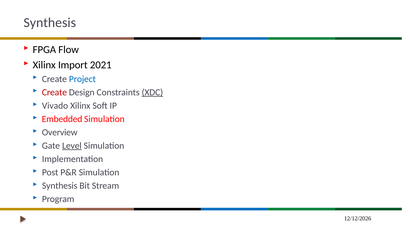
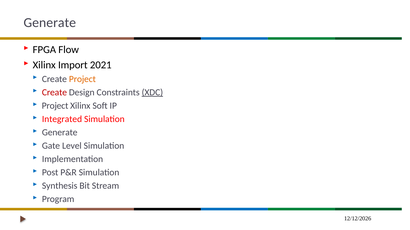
Synthesis: Synthesis -> Generate (50, 23)
Project colour: blue -> orange (82, 79)
Vivado: Vivado -> Project (55, 106)
Embedded: Embedded -> Integrated (62, 119)
Overview: Overview -> Generate (60, 133)
Level underline: present -> none (72, 146)
